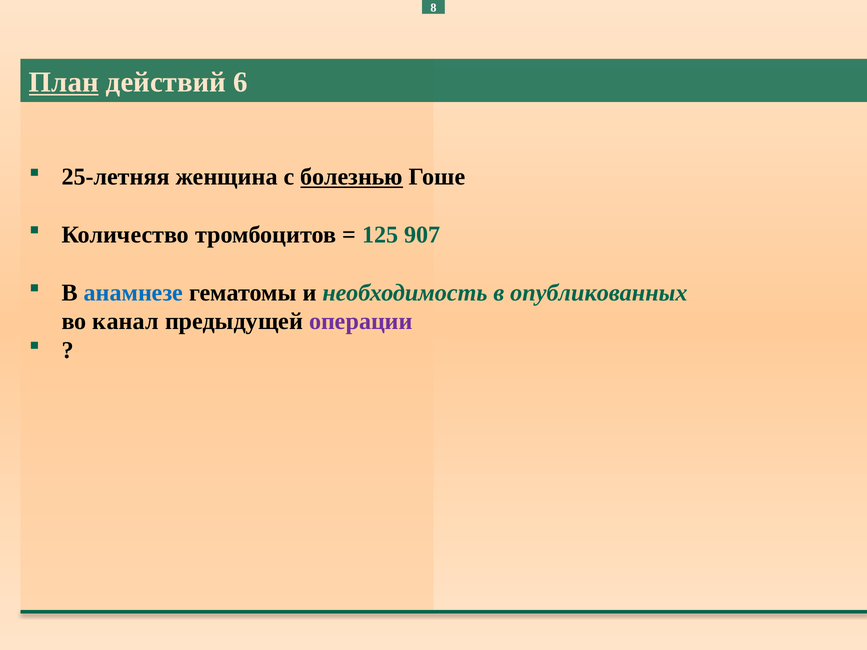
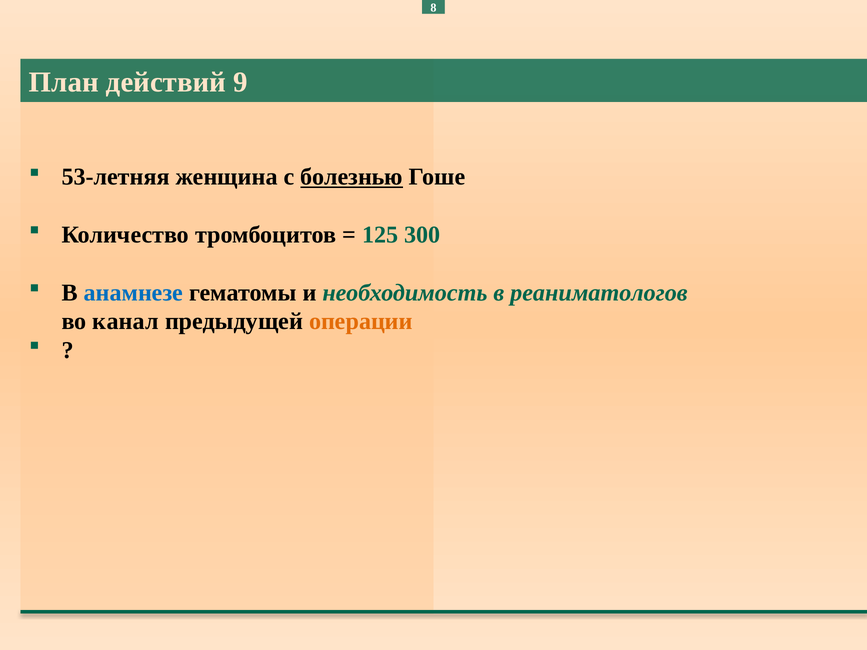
План underline: present -> none (64, 82)
6: 6 -> 9 (240, 82)
25-летняя: 25-летняя -> 53-летняя (116, 177)
907: 907 -> 300 (422, 235)
опубликованных: опубликованных -> реаниматологов (599, 293)
операции colour: purple -> orange (361, 322)
